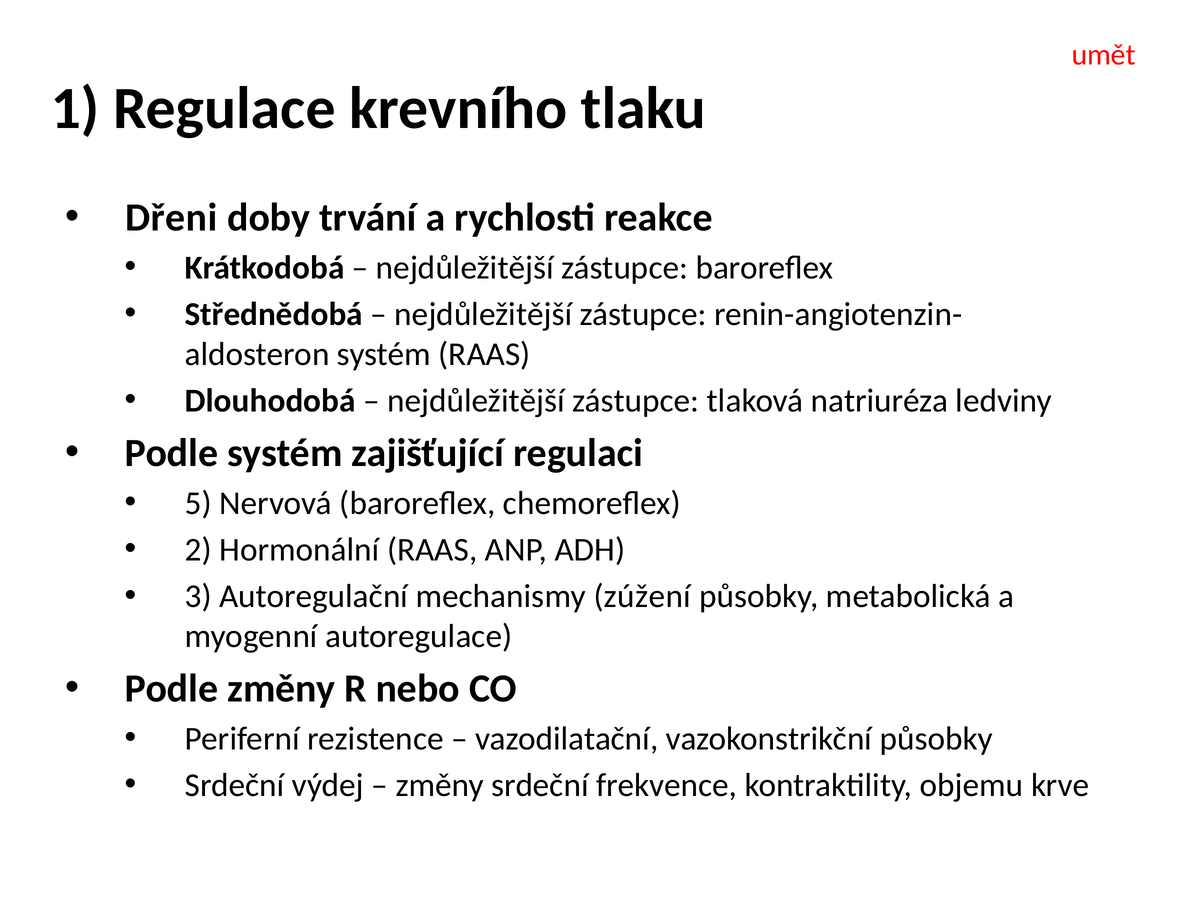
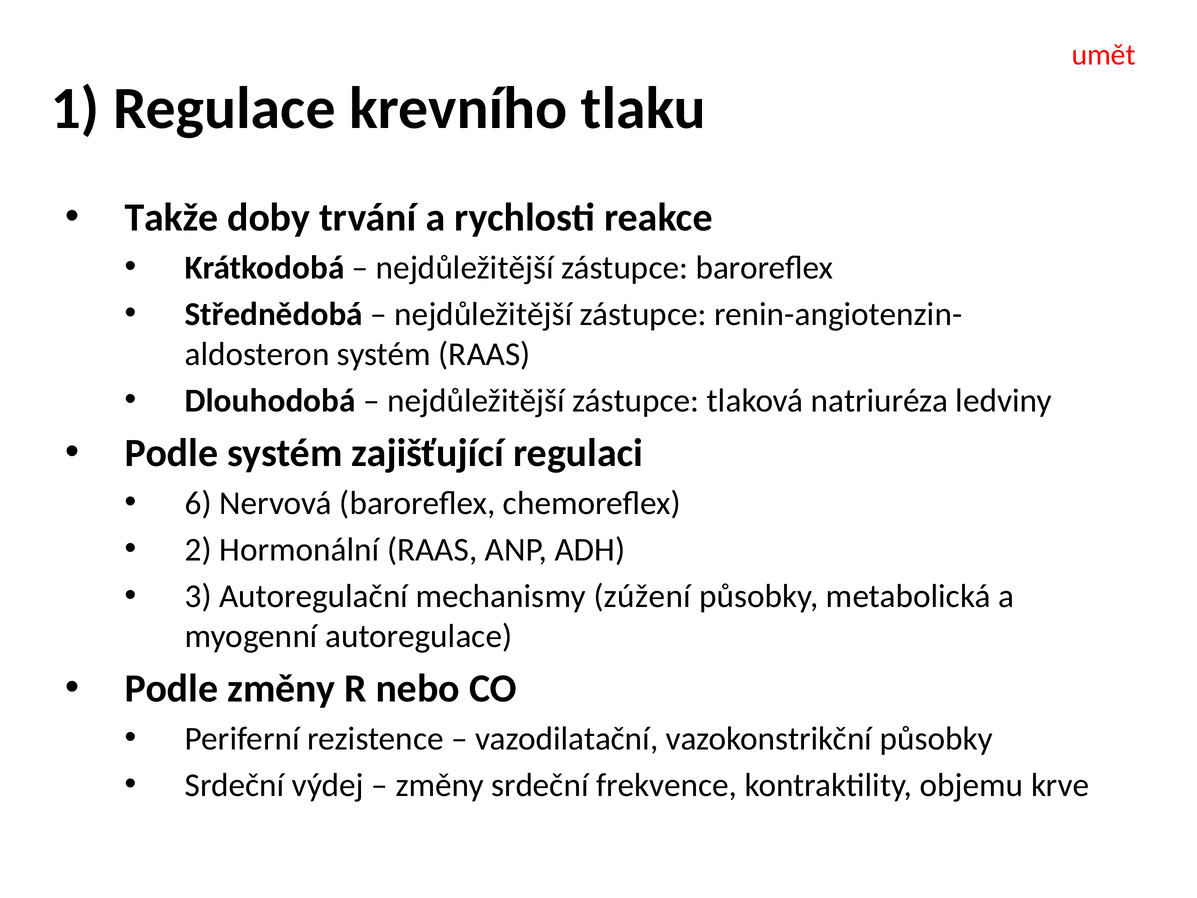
Dřeni: Dřeni -> Takže (172, 218)
5: 5 -> 6 (198, 503)
